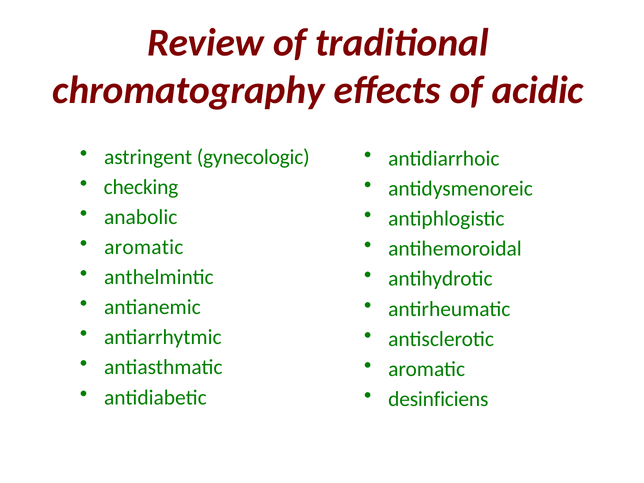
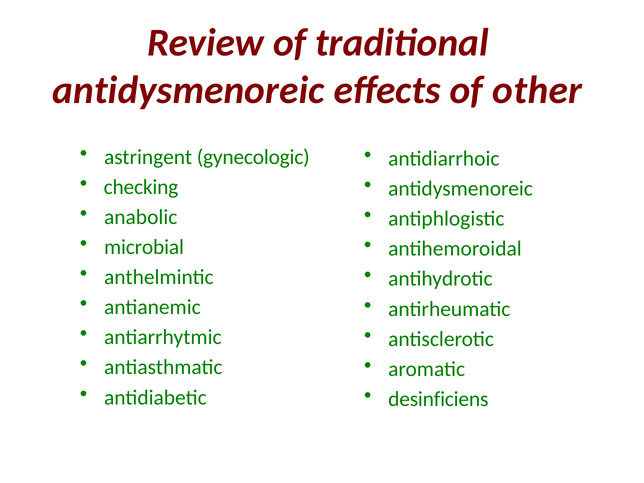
chromatography: chromatography -> antidysmenoreic (189, 90)
acidic: acidic -> other (537, 90)
aromatic: aromatic -> microbial (144, 247)
